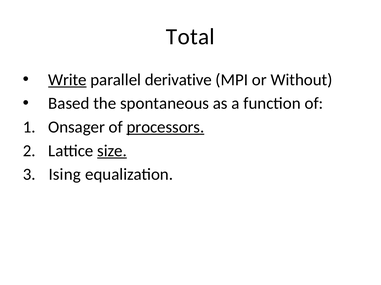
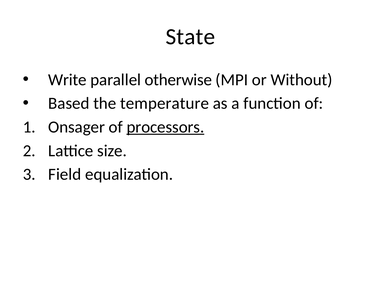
Total: Total -> State (190, 37)
Write underline: present -> none (67, 80)
derivative: derivative -> otherwise (178, 80)
spontaneous: spontaneous -> temperature (165, 104)
size underline: present -> none (112, 151)
Ising: Ising -> Field (65, 175)
